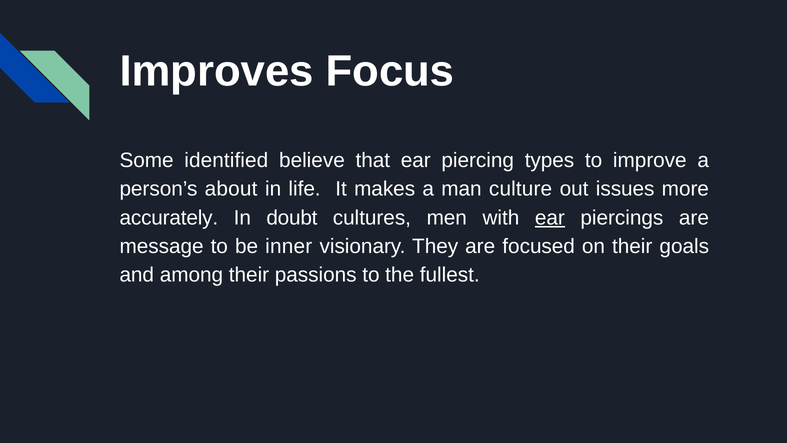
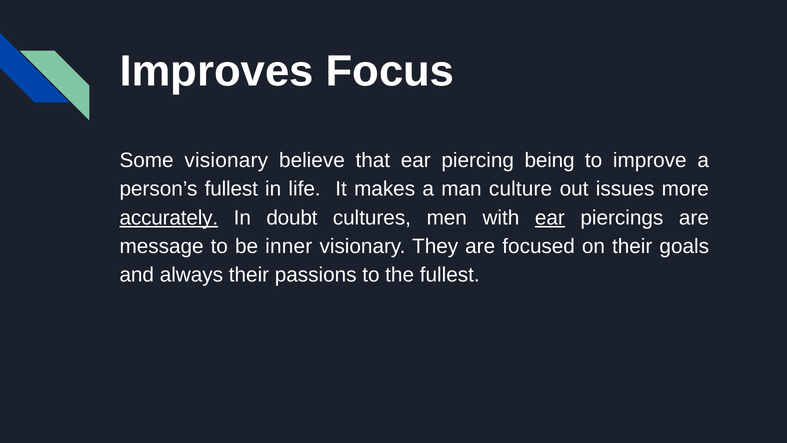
Some identified: identified -> visionary (226, 160)
types: types -> being (550, 160)
person’s about: about -> fullest (231, 189)
accurately underline: none -> present (169, 218)
among: among -> always (191, 275)
